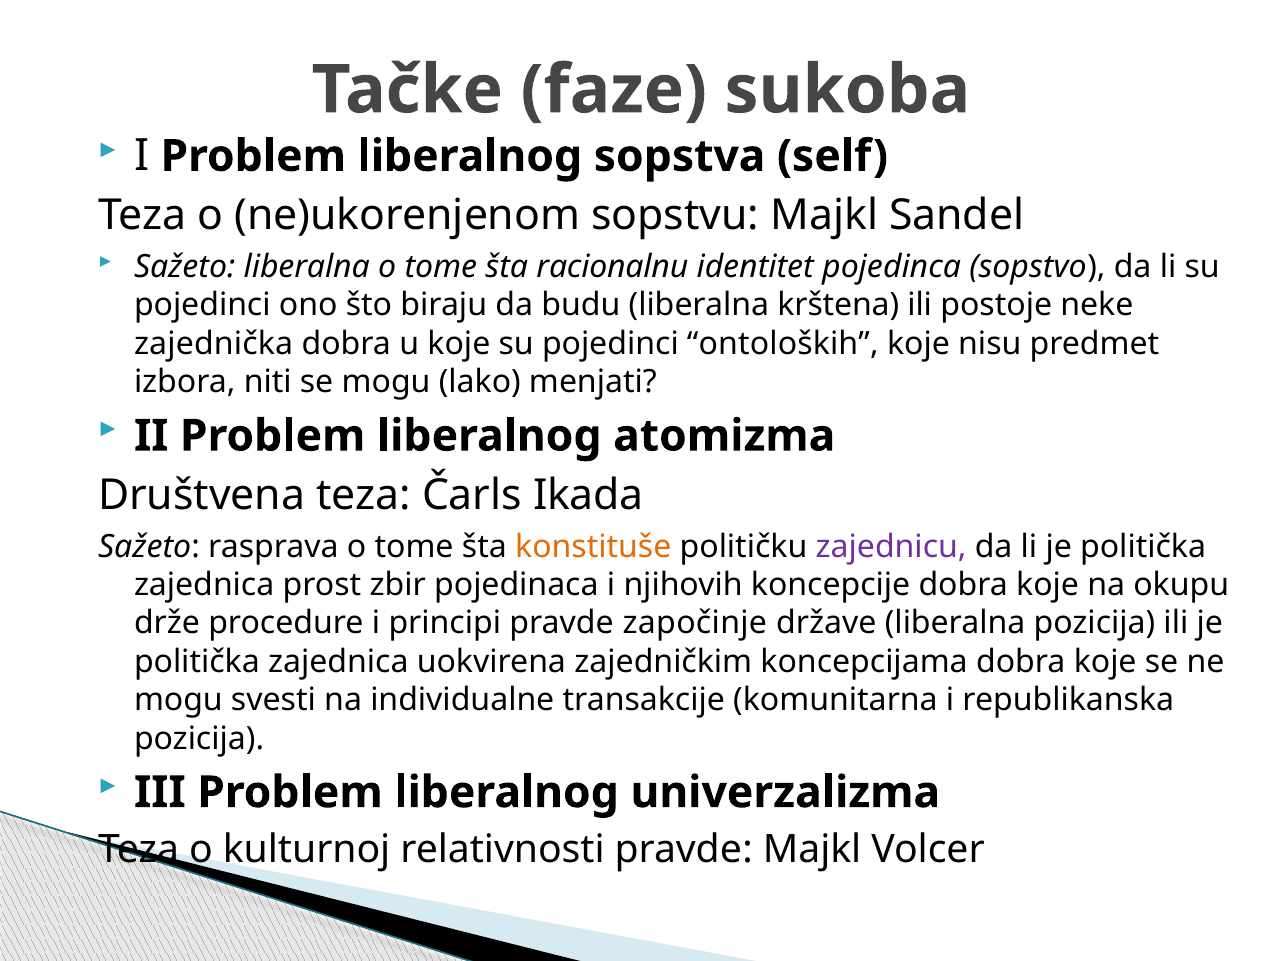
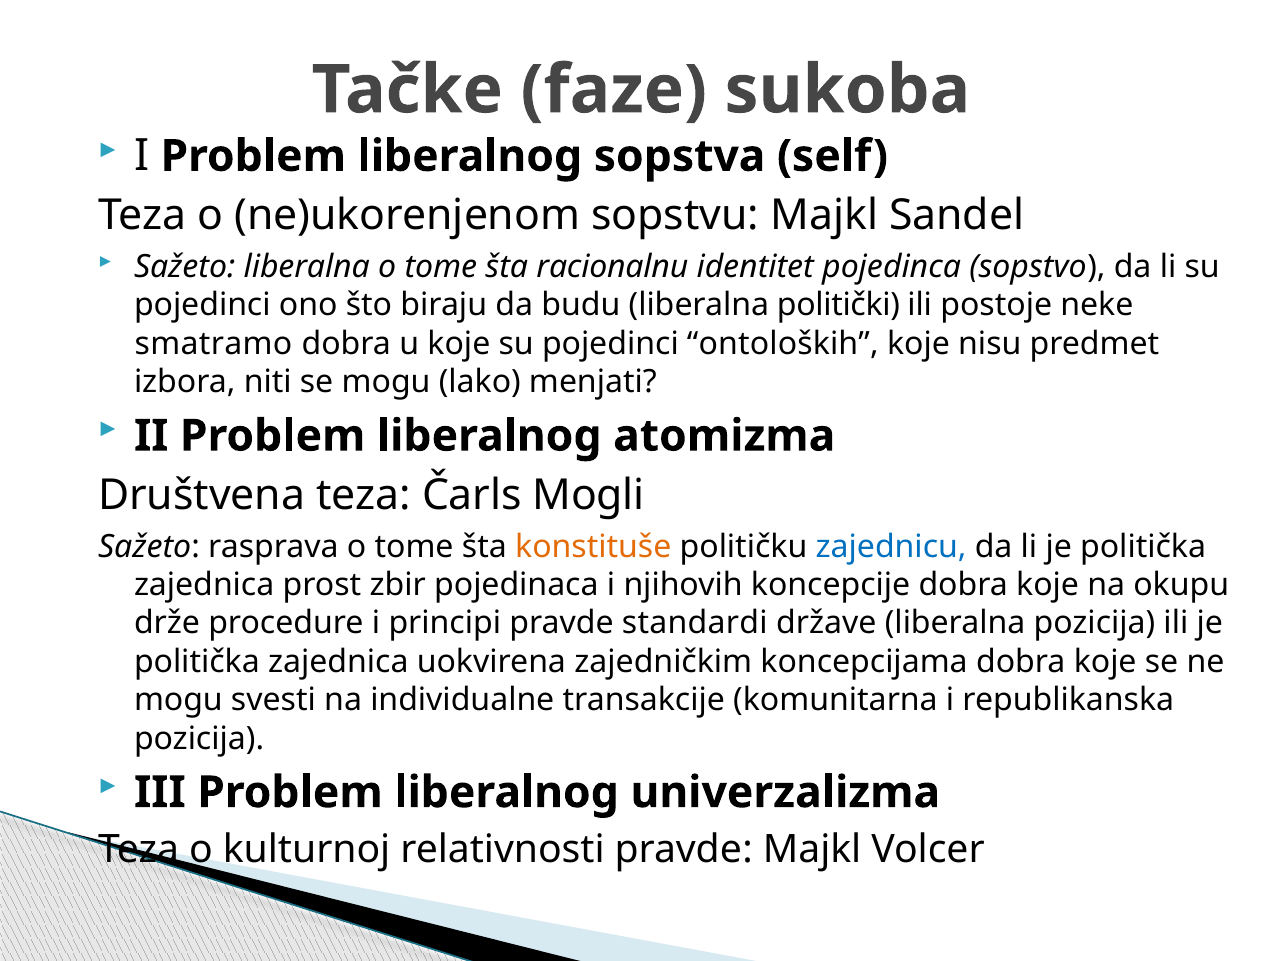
krštena: krštena -> politički (838, 305)
zajednička: zajednička -> smatramo (213, 344)
Ikada: Ikada -> Mogli (589, 496)
zajednicu colour: purple -> blue (891, 547)
započinje: započinje -> standardi (695, 624)
